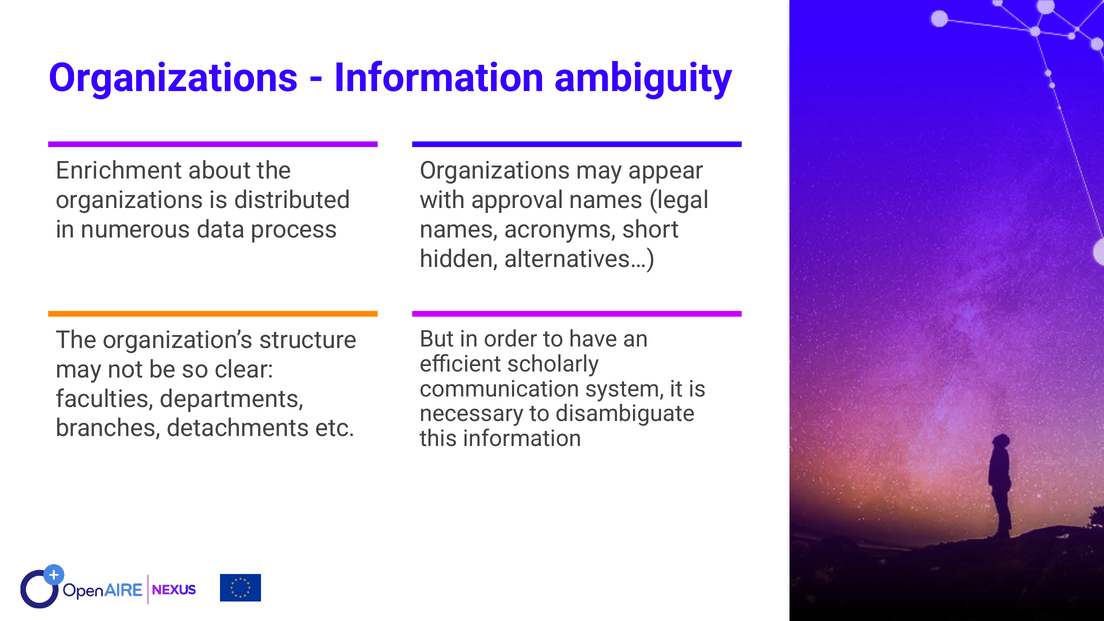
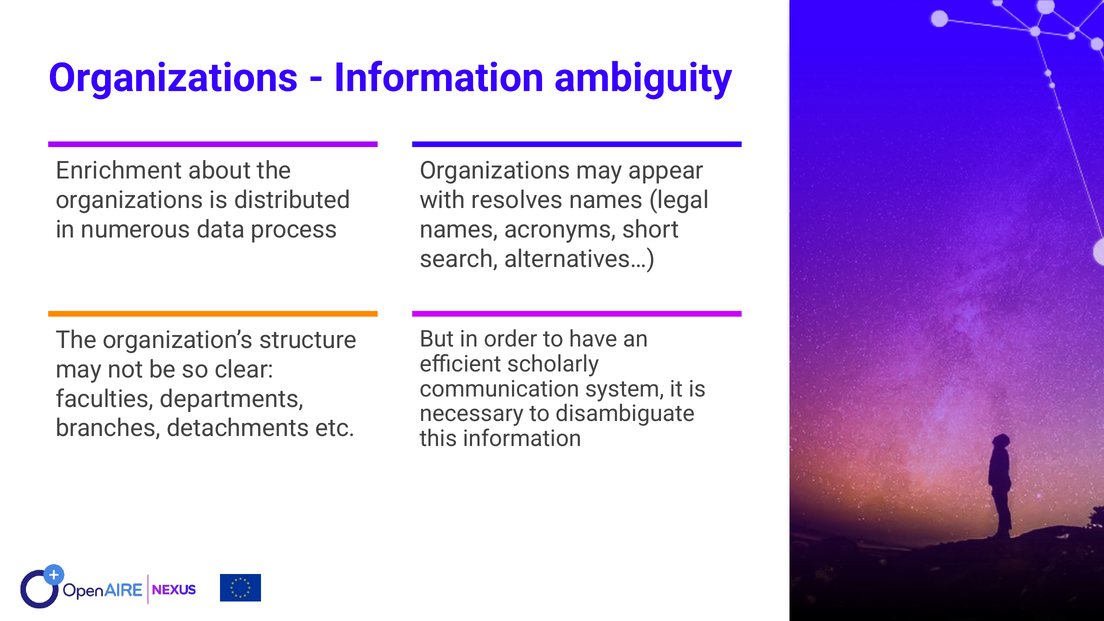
approval: approval -> resolves (517, 200)
hidden: hidden -> search (459, 259)
